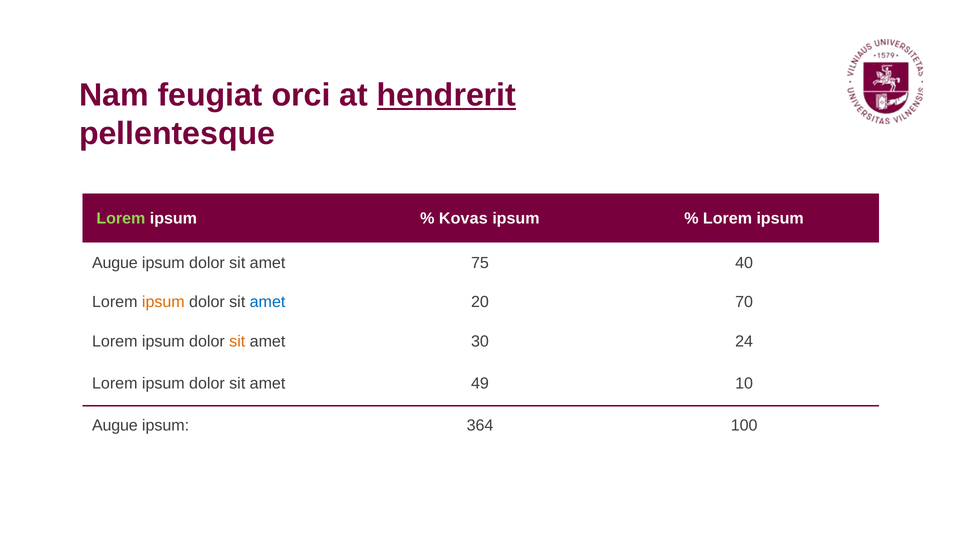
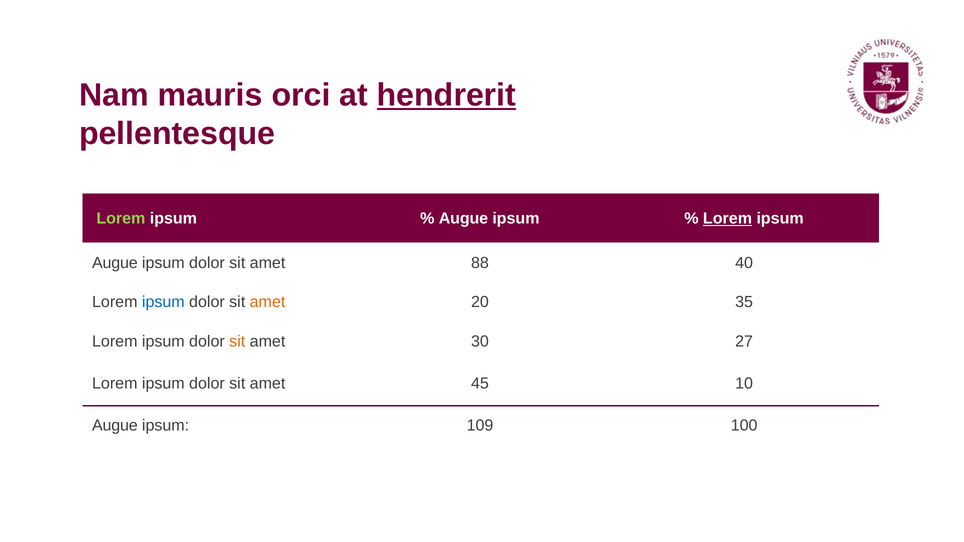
feugiat: feugiat -> mauris (210, 95)
Kovas: Kovas -> Augue (463, 219)
Lorem underline: none -> present (728, 219)
75: 75 -> 88 (480, 263)
ipsum colour: orange -> blue (163, 302)
amet colour: blue -> orange (268, 302)
70: 70 -> 35 (744, 302)
24: 24 -> 27 (744, 342)
49: 49 -> 45 (480, 384)
364: 364 -> 109 (480, 426)
